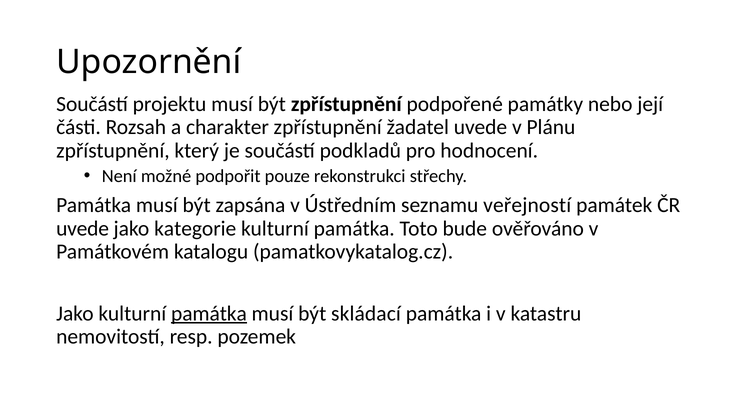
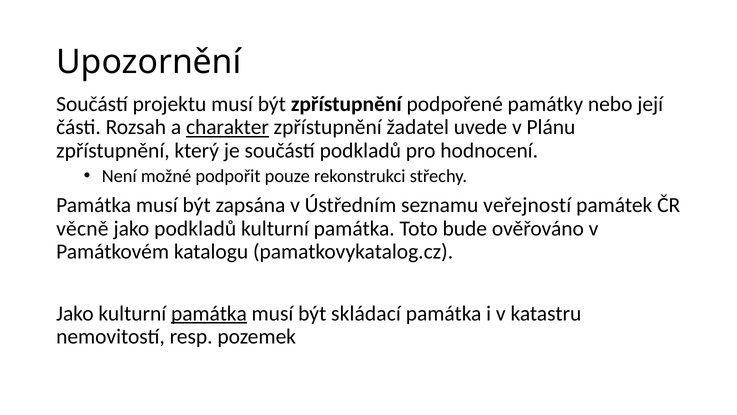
charakter underline: none -> present (228, 127)
uvede: uvede -> věcně (82, 228)
jako kategorie: kategorie -> podkladů (195, 228)
